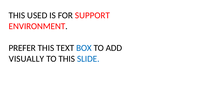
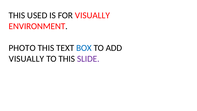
FOR SUPPORT: SUPPORT -> VISUALLY (92, 15)
PREFER: PREFER -> PHOTO (22, 48)
SLIDE colour: blue -> purple (88, 59)
